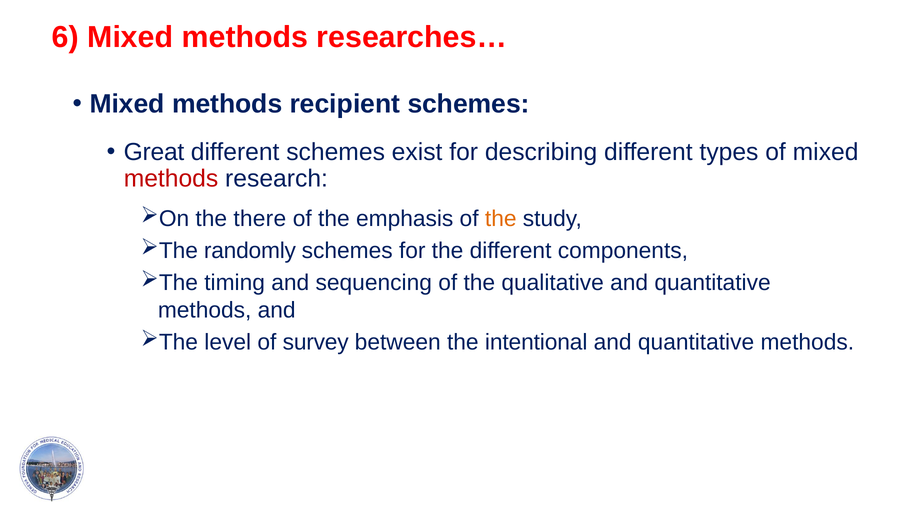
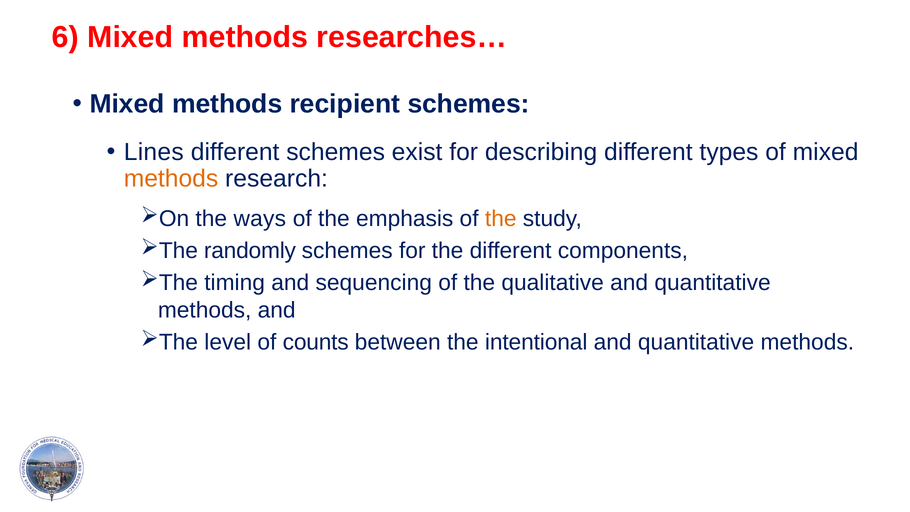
Great: Great -> Lines (154, 152)
methods colour: red -> orange (171, 179)
there: there -> ways (260, 219)
survey: survey -> counts (316, 342)
